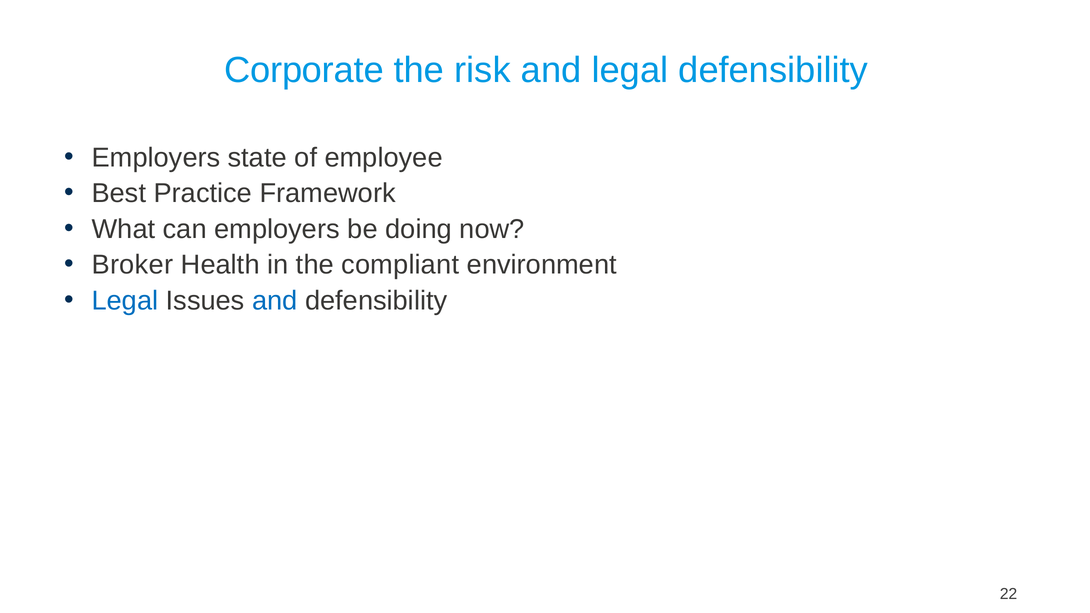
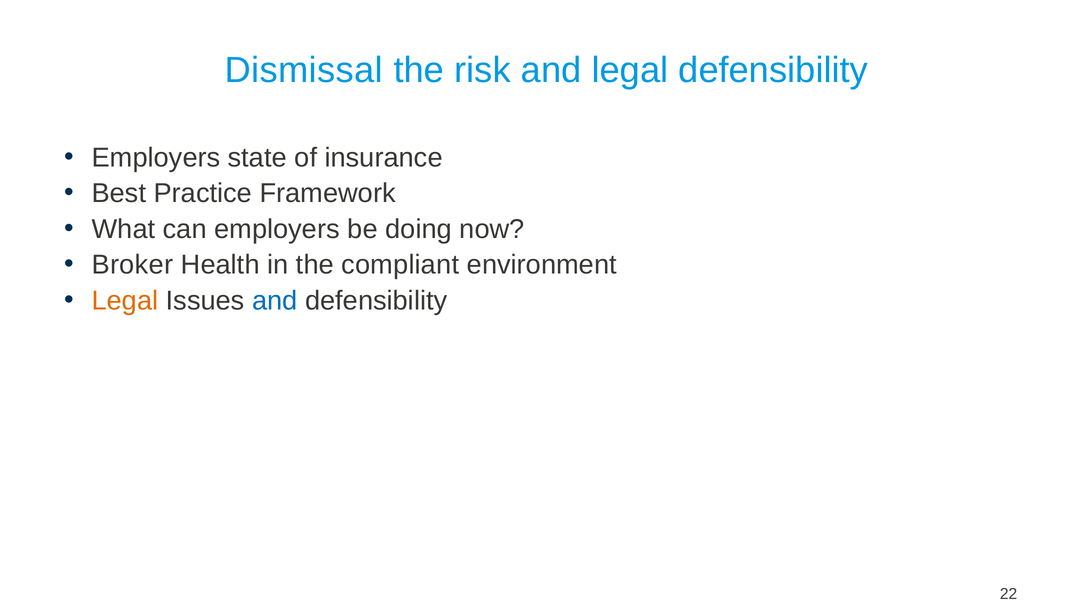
Corporate: Corporate -> Dismissal (304, 70)
employee: employee -> insurance (384, 158)
Legal colour: blue -> orange (125, 301)
